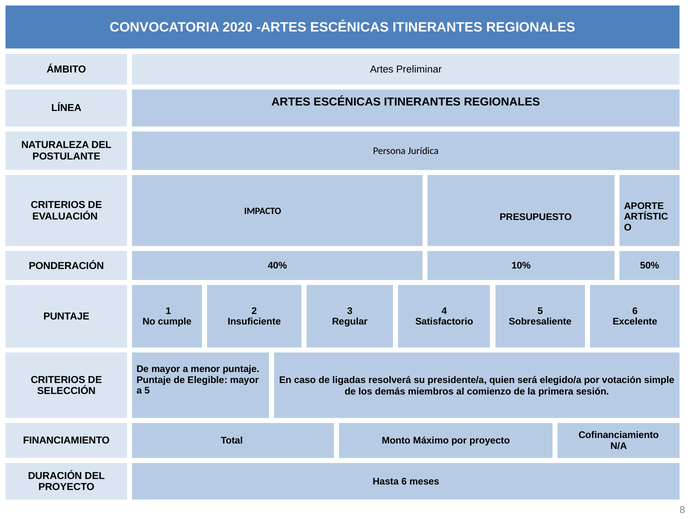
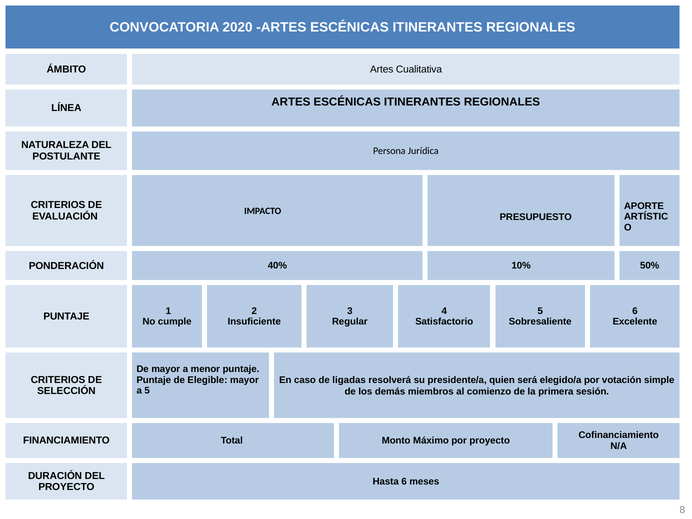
Preliminar: Preliminar -> Cualitativa (419, 69)
